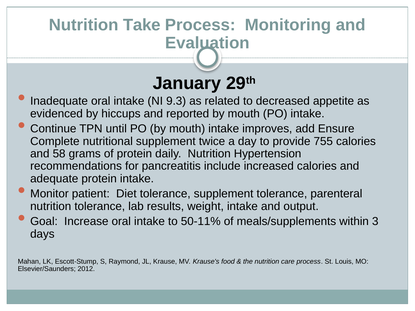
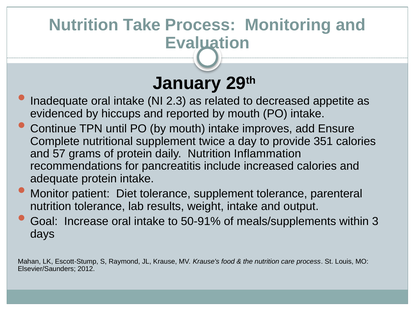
9.3: 9.3 -> 2.3 (176, 101)
755: 755 -> 351 (323, 141)
58: 58 -> 57 (59, 154)
Hypertension: Hypertension -> Inflammation (268, 154)
50-11%: 50-11% -> 50-91% (201, 222)
